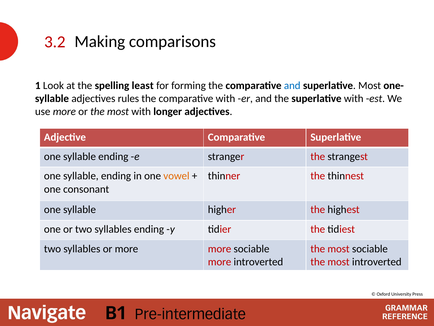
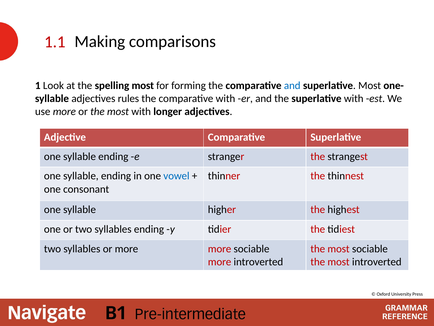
3.2: 3.2 -> 1.1 (55, 42)
spelling least: least -> most (143, 85)
vowel colour: orange -> blue (176, 176)
